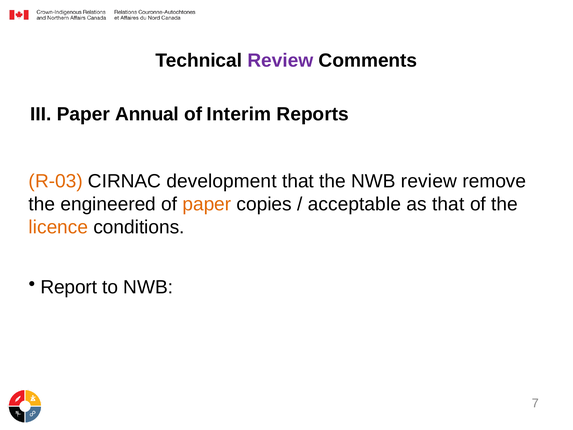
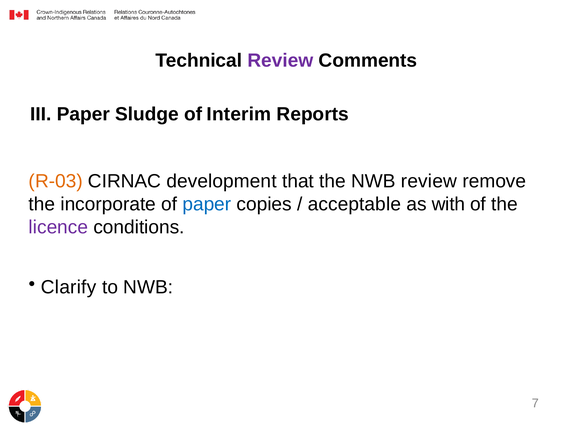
Annual: Annual -> Sludge (147, 114)
engineered: engineered -> incorporate (108, 204)
paper colour: orange -> blue (207, 204)
as that: that -> with (448, 204)
licence colour: orange -> purple (58, 227)
Report: Report -> Clarify (69, 287)
